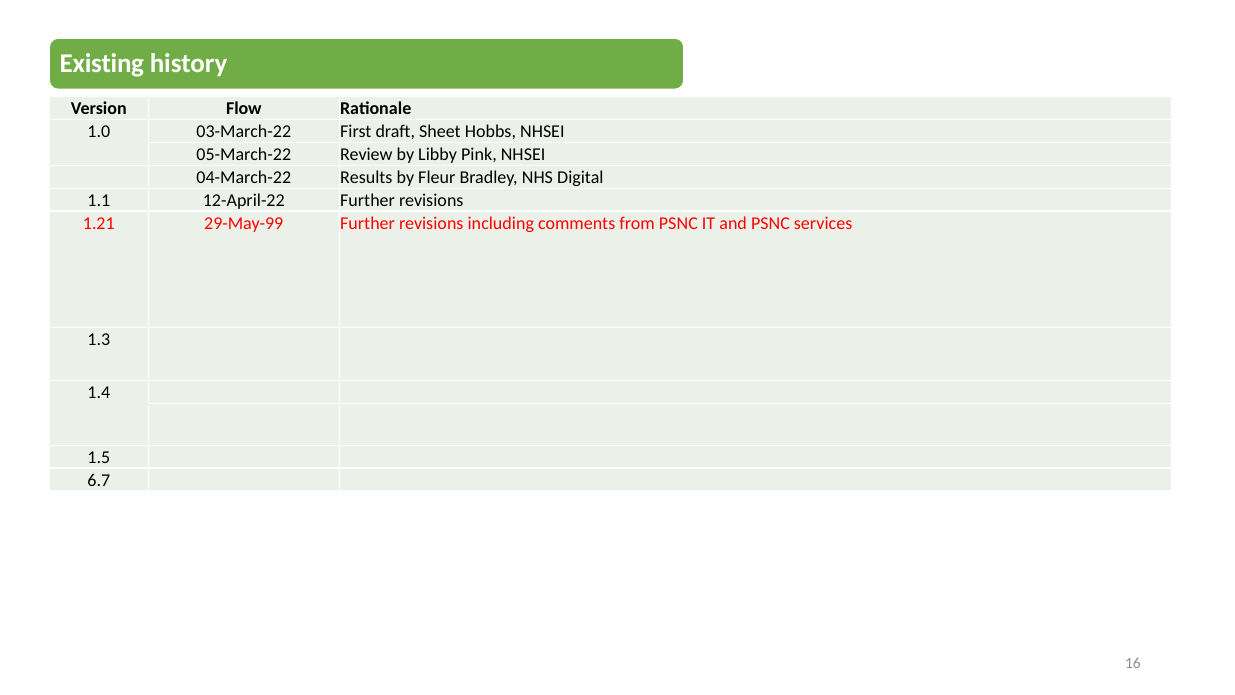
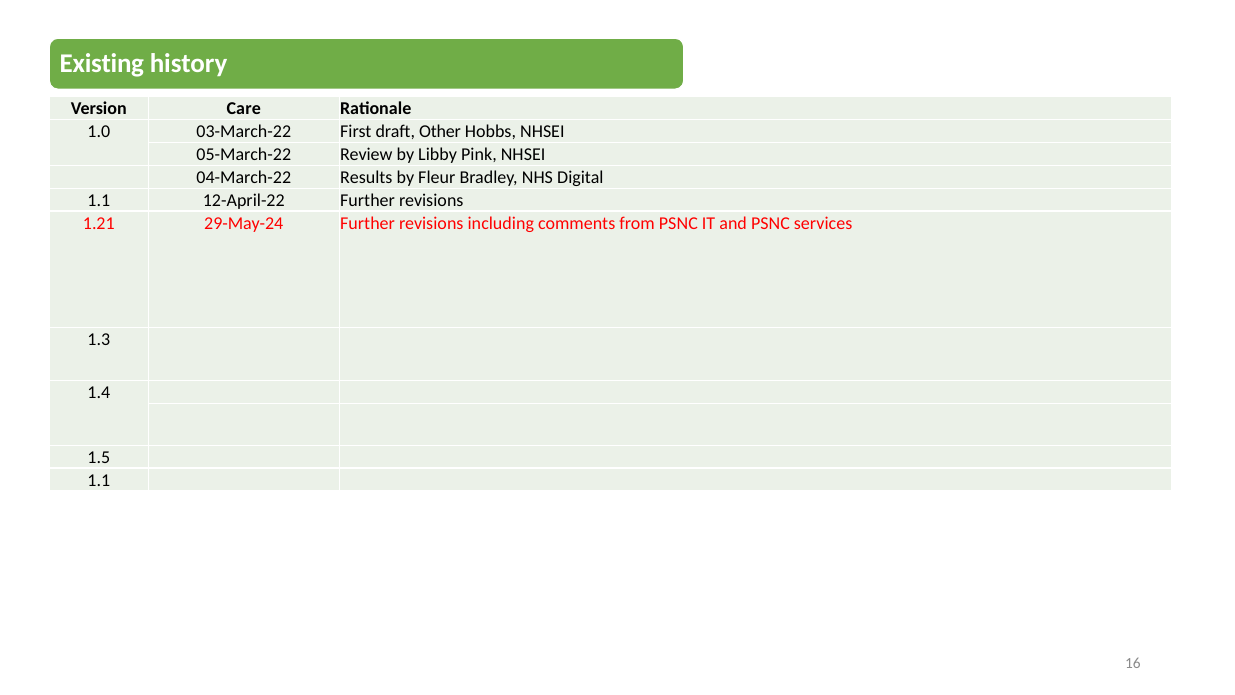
Flow: Flow -> Care (244, 109)
Sheet: Sheet -> Other (440, 132)
29-May-99: 29-May-99 -> 29-May-24 (244, 223)
6.7: 6.7 -> 1.1 (99, 480)
